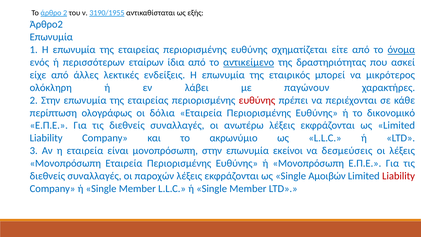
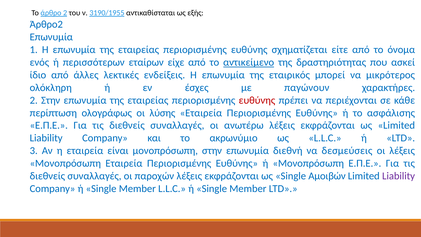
όνομα underline: present -> none (401, 50)
ίδια: ίδια -> είχε (176, 62)
είχε: είχε -> ίδιο (38, 75)
λάβει: λάβει -> έσχες (197, 88)
δόλια: δόλια -> λύσης (162, 113)
δικονομικό: δικονομικό -> ασφάλισης (391, 113)
εκείνοι: εκείνοι -> διεθνή (288, 151)
Liability colour: red -> purple (399, 176)
